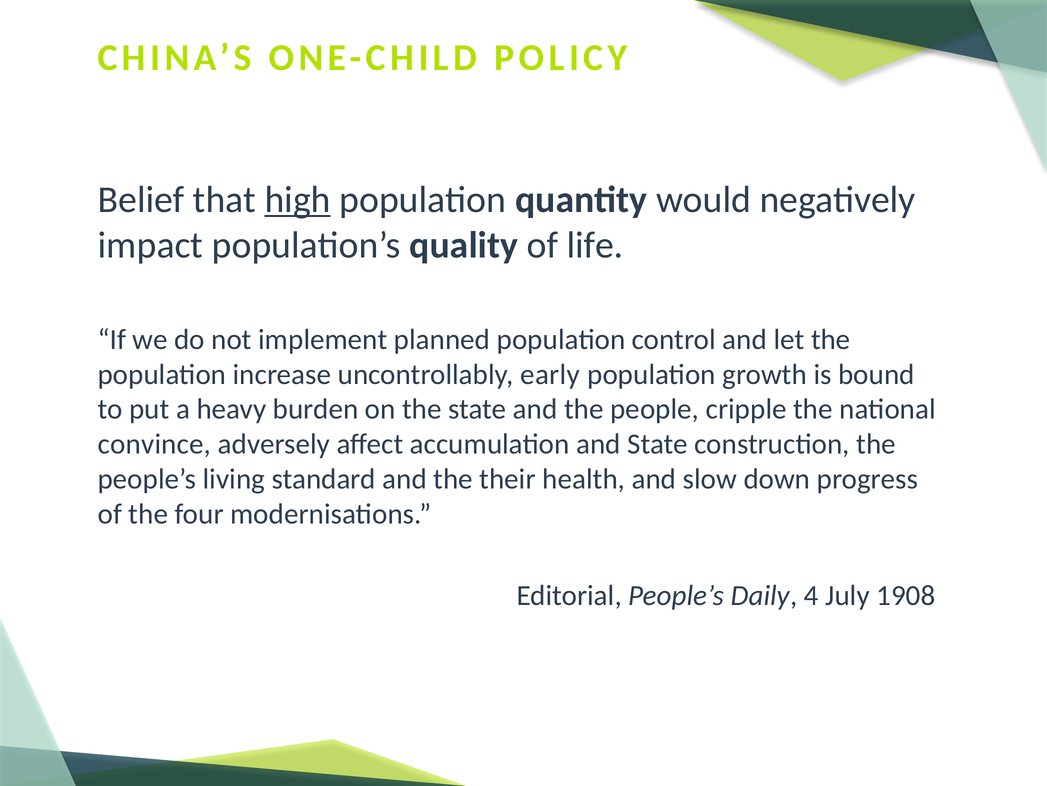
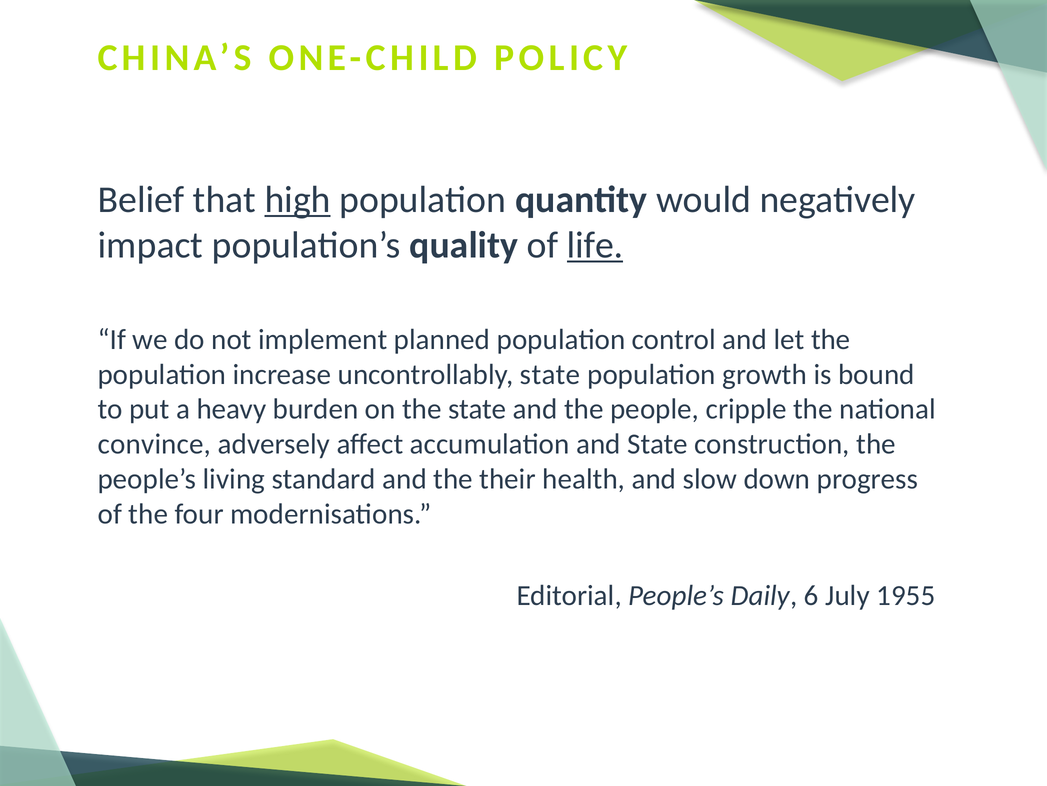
life underline: none -> present (595, 245)
uncontrollably early: early -> state (550, 374)
4: 4 -> 6 (811, 595)
1908: 1908 -> 1955 (906, 595)
